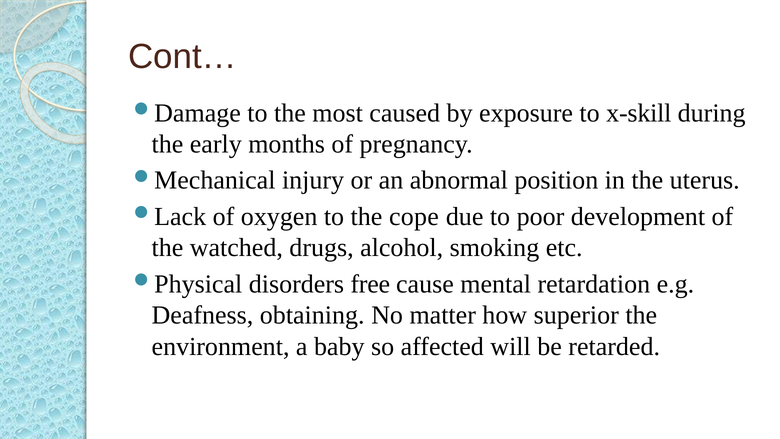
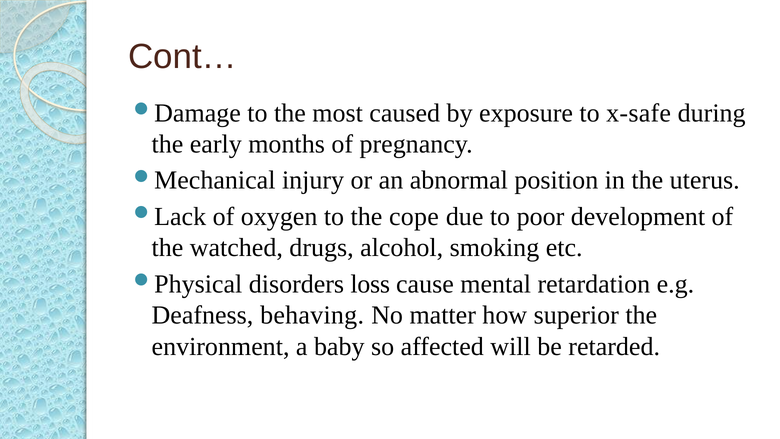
x-skill: x-skill -> x-safe (639, 113)
free: free -> loss (370, 284)
obtaining: obtaining -> behaving (312, 315)
